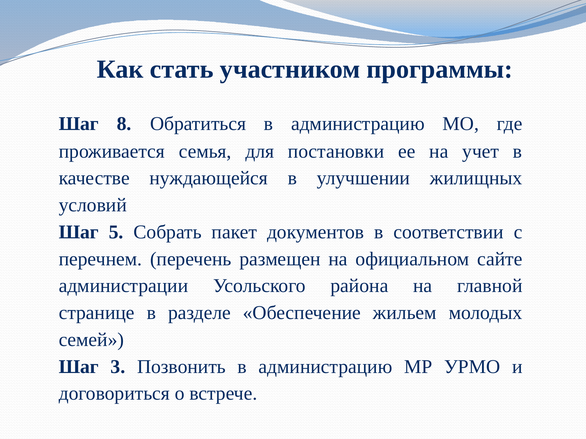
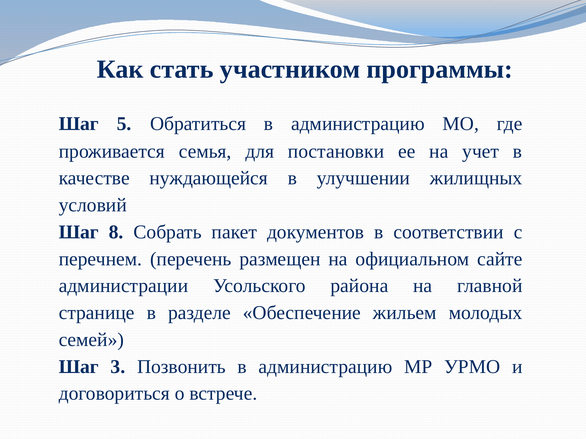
8: 8 -> 5 (124, 124)
5: 5 -> 8 (116, 232)
